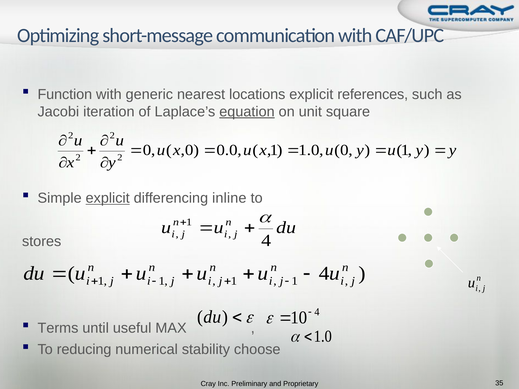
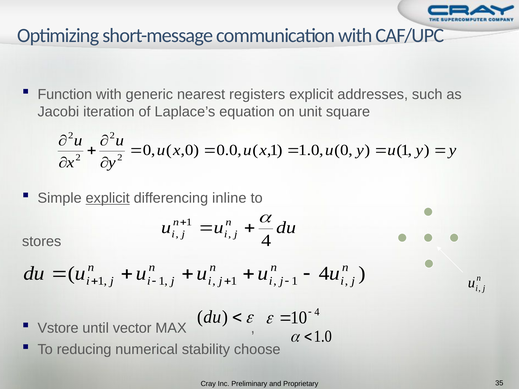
locations: locations -> registers (257, 94)
references: references -> addresses (373, 94)
equation underline: present -> none (247, 112)
Terms: Terms -> Vstore (58, 328)
useful: useful -> vector (132, 328)
